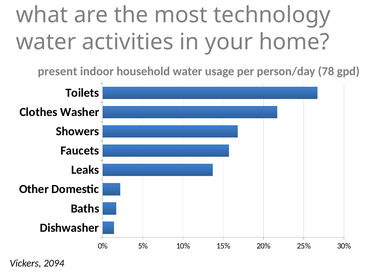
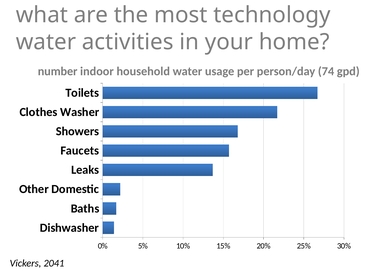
present: present -> number (58, 71)
78: 78 -> 74 (326, 71)
2094: 2094 -> 2041 (54, 262)
